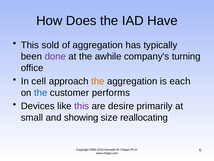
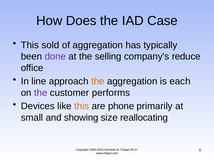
Have: Have -> Case (162, 21)
awhile: awhile -> selling (108, 56)
turning: turning -> reduce (186, 56)
cell: cell -> line (39, 81)
the colour: blue -> purple (41, 92)
this colour: purple -> orange (82, 106)
desire: desire -> phone (121, 106)
